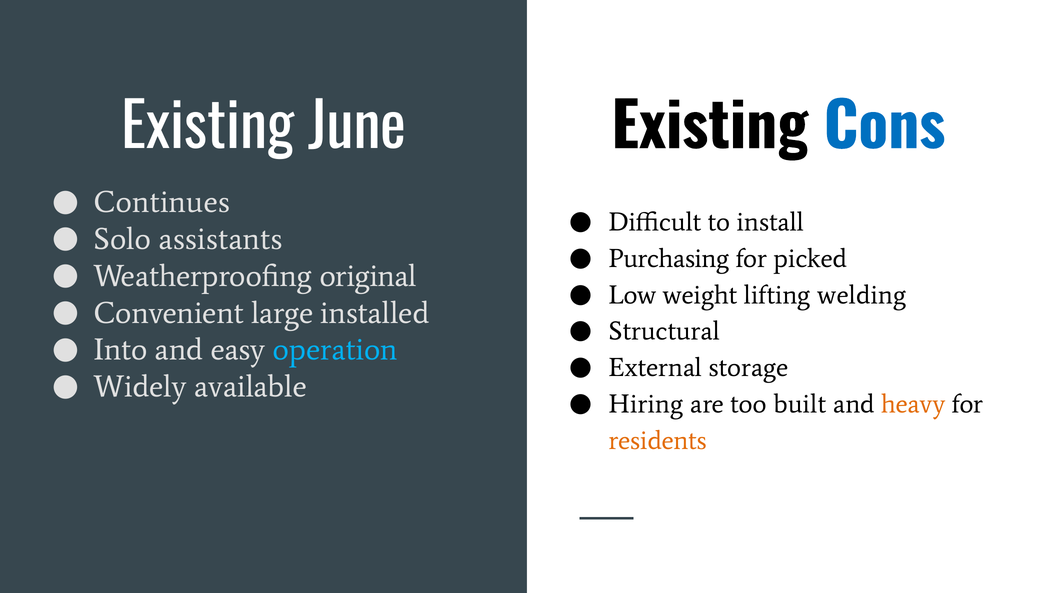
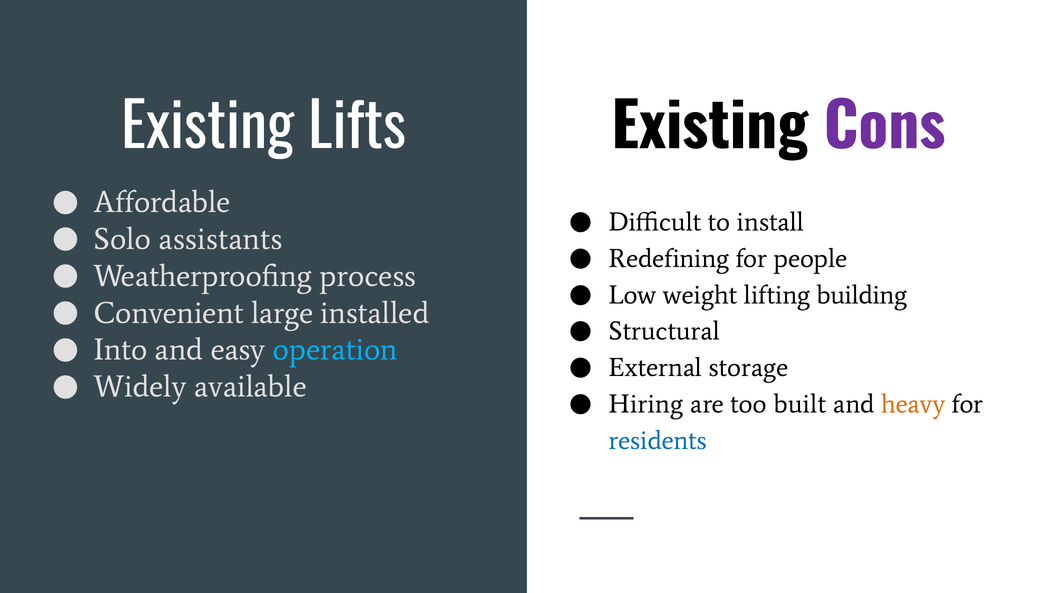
Cons colour: blue -> purple (885, 128)
June: June -> Lifts (357, 128)
Continues: Continues -> Affordable (162, 202)
Purchasing: Purchasing -> Redefining (669, 258)
picked: picked -> people (811, 258)
original: original -> process (368, 276)
welding: welding -> building (862, 295)
residents colour: orange -> blue (658, 440)
